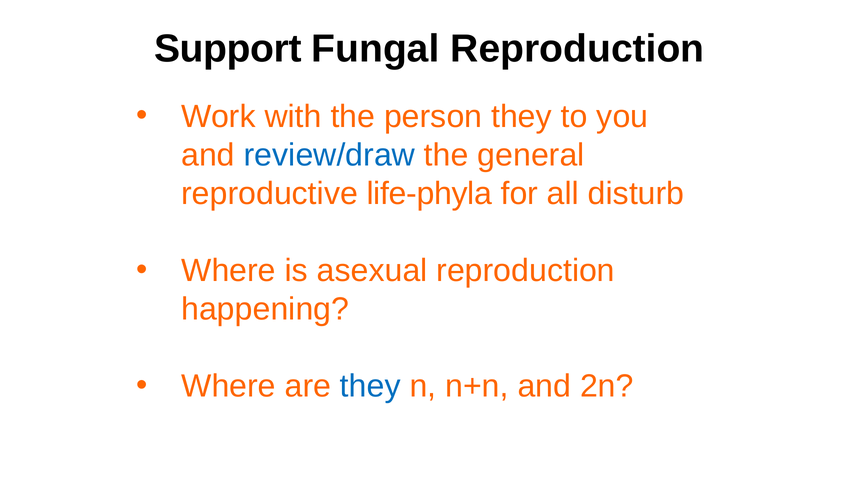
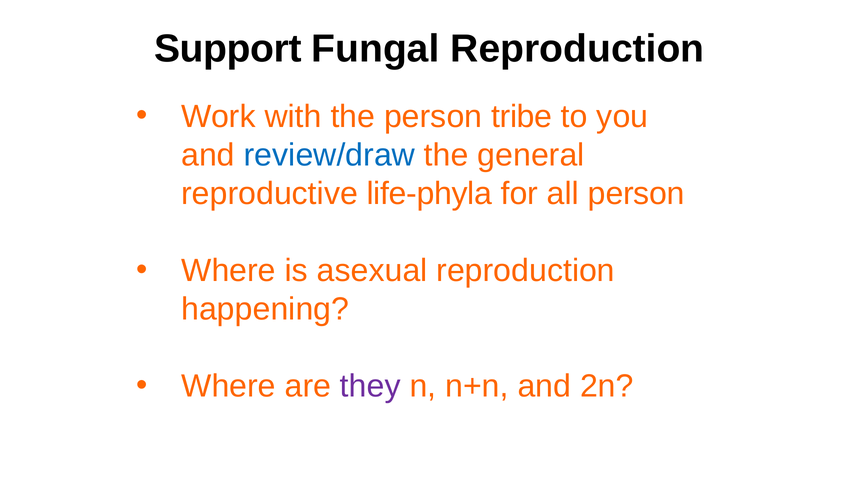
person they: they -> tribe (522, 116)
all disturb: disturb -> person (636, 194)
they colour: blue -> purple (370, 386)
